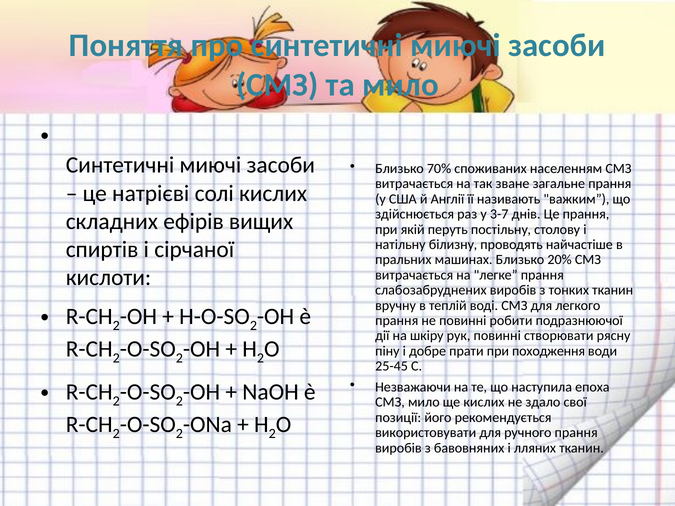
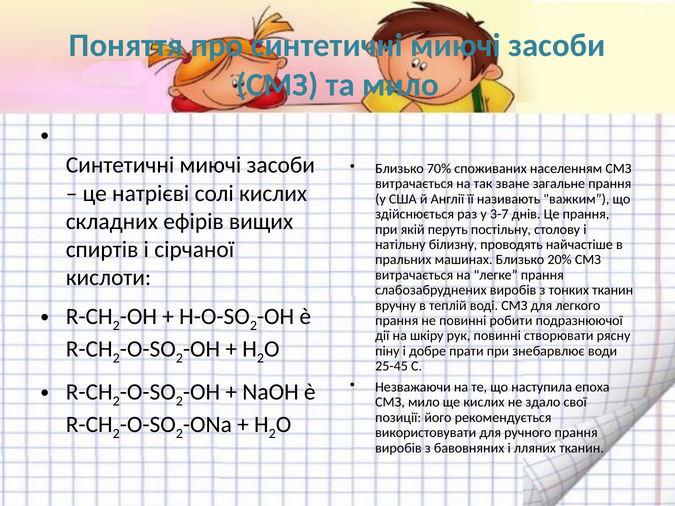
походження: походження -> знебарвлює (548, 351)
